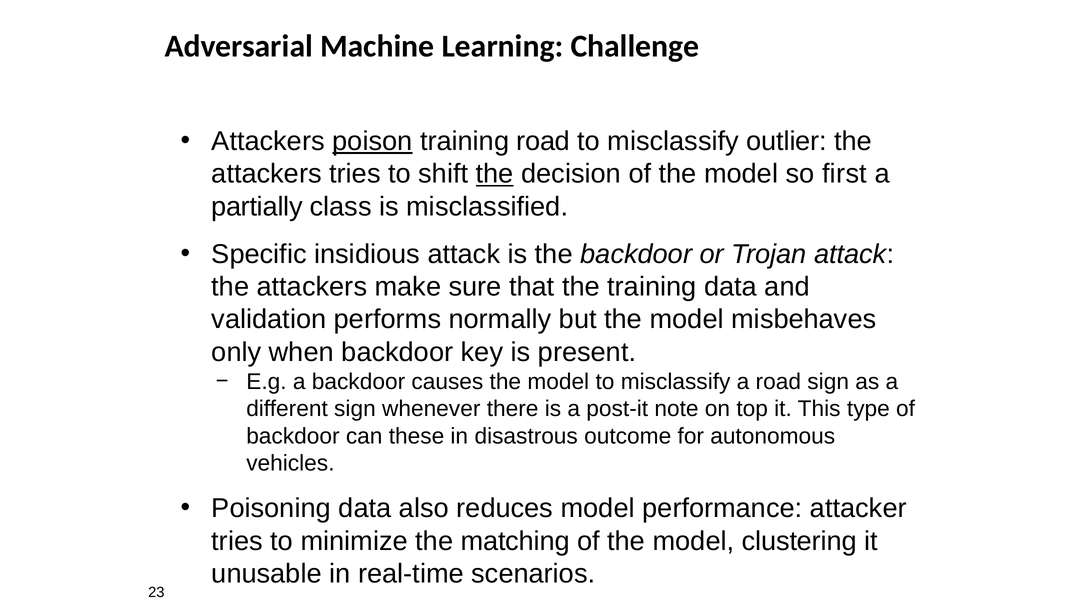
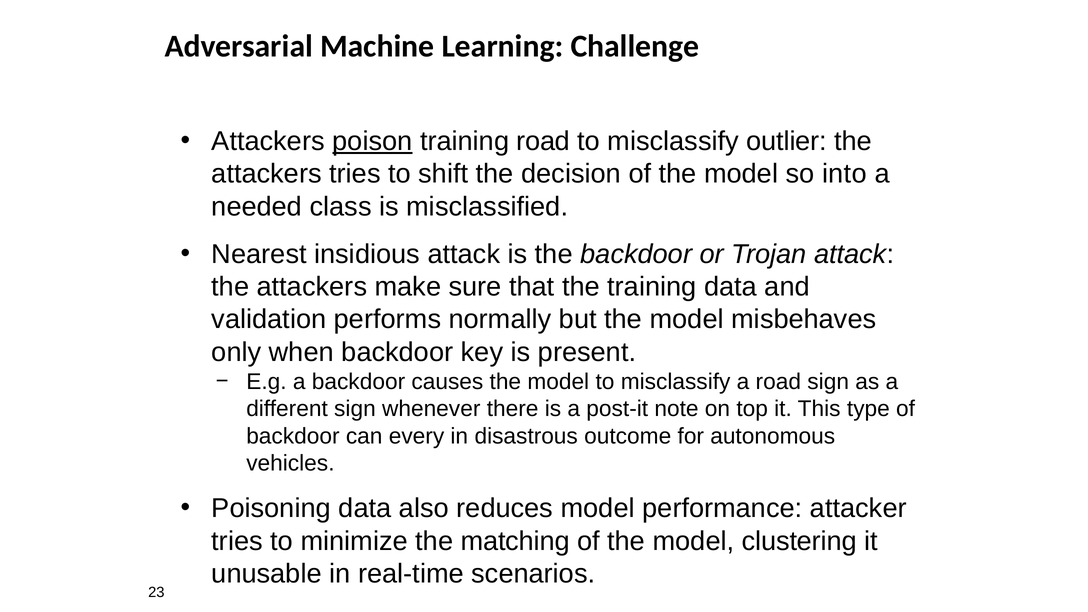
the underline: present -> none (495, 174)
first: first -> into (844, 174)
partially: partially -> needed (257, 207)
Specific: Specific -> Nearest (259, 254)
these: these -> every (417, 436)
